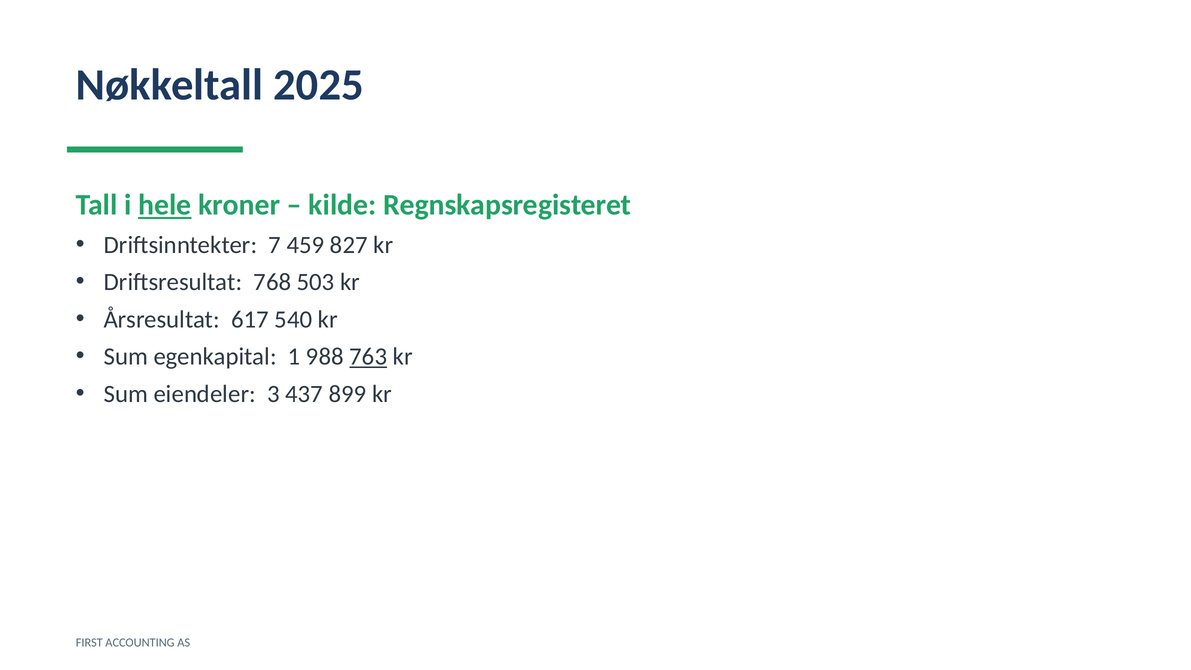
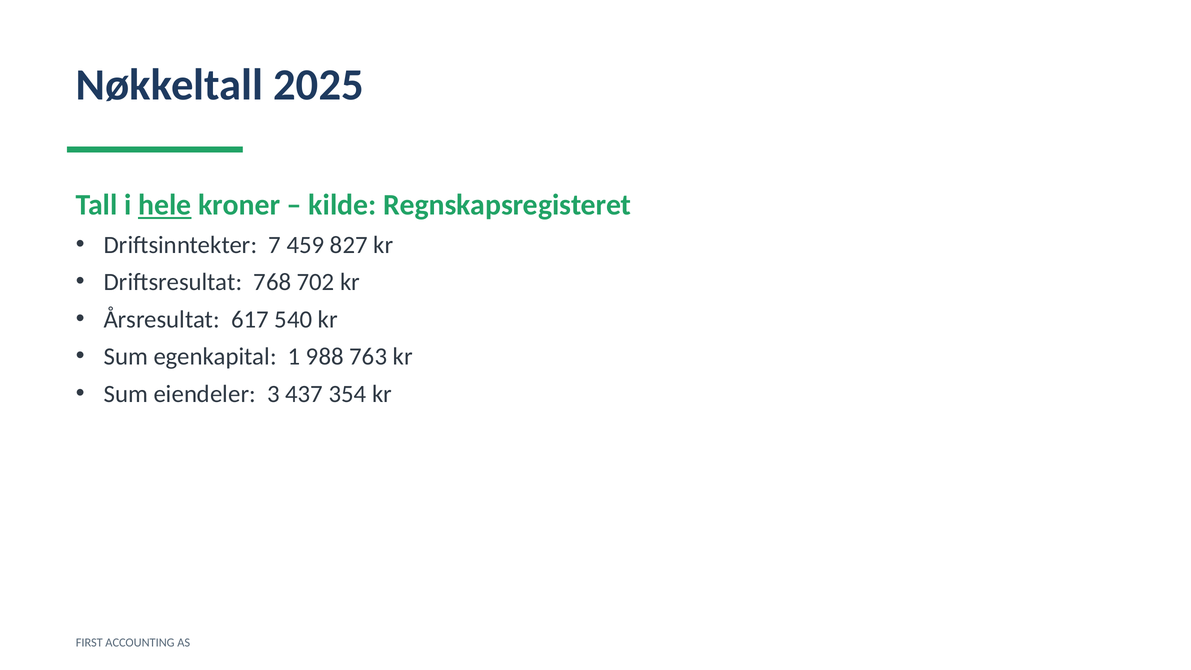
503: 503 -> 702 (316, 282)
763 underline: present -> none (368, 357)
899: 899 -> 354 (347, 394)
